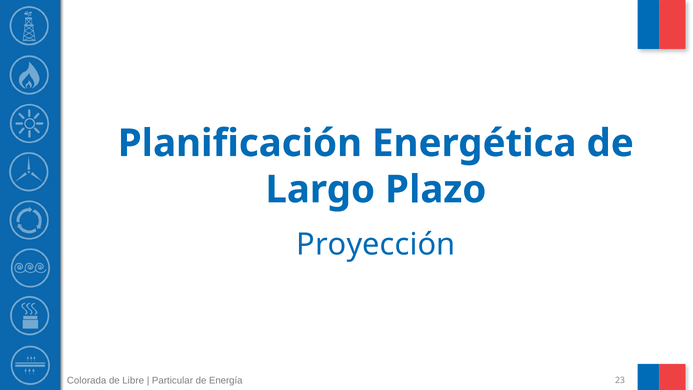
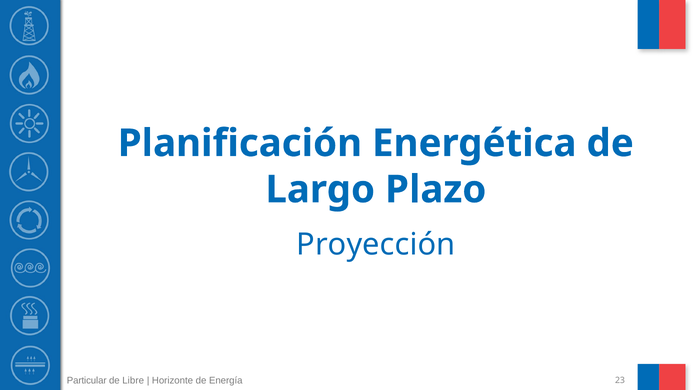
Colorada: Colorada -> Particular (87, 380)
Particular: Particular -> Horizonte (173, 380)
